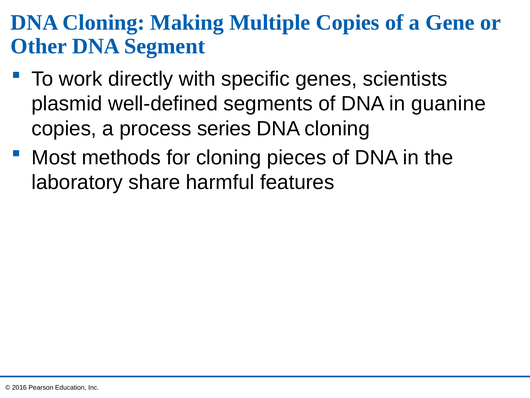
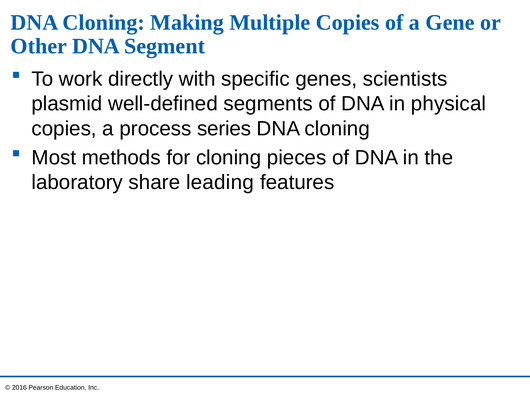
guanine: guanine -> physical (449, 104)
harmful: harmful -> leading (220, 182)
